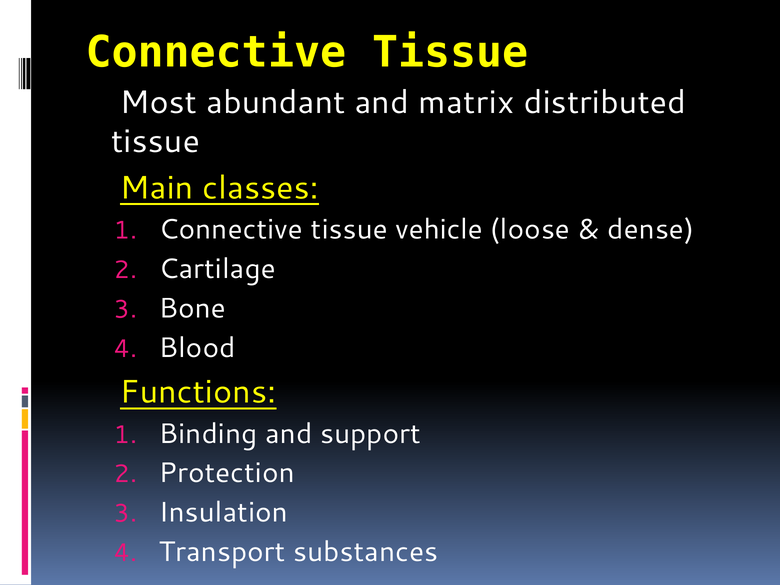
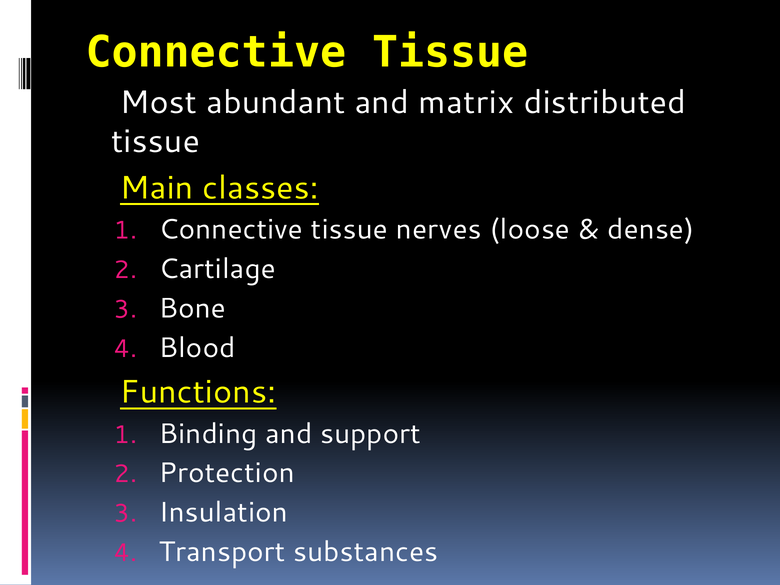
vehicle: vehicle -> nerves (439, 230)
